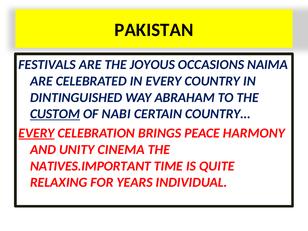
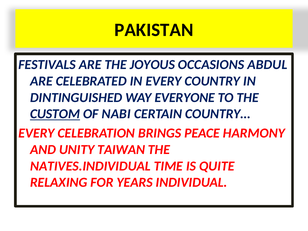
NAIMA: NAIMA -> ABDUL (267, 65)
ABRAHAM: ABRAHAM -> EVERYONE (185, 98)
EVERY underline: present -> none (36, 133)
CINEMA: CINEMA -> TAIWAN (121, 150)
NATIVES.IMPORTANT: NATIVES.IMPORTANT -> NATIVES.INDIVIDUAL (90, 166)
